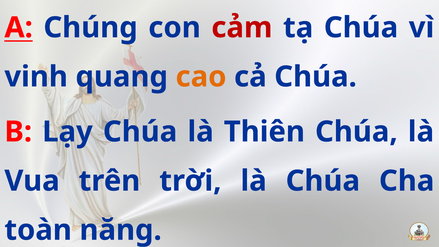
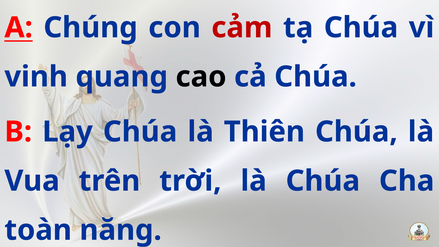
cao colour: orange -> black (201, 77)
